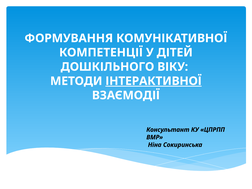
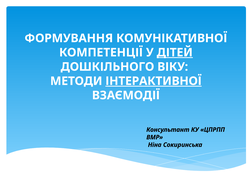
ДІТЕЙ underline: none -> present (175, 53)
